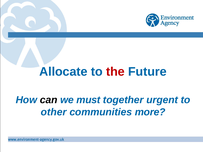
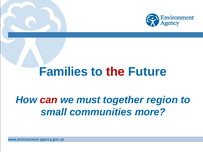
Allocate: Allocate -> Families (63, 72)
can colour: black -> red (49, 100)
urgent: urgent -> region (162, 100)
other: other -> small (54, 112)
